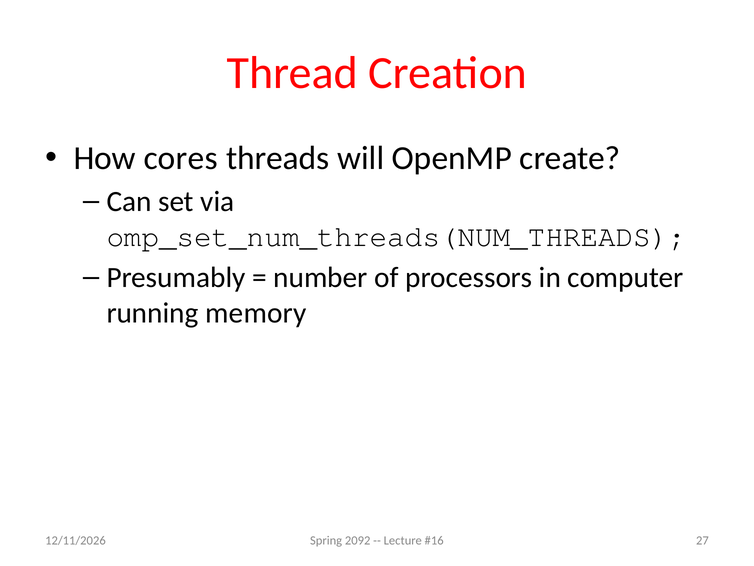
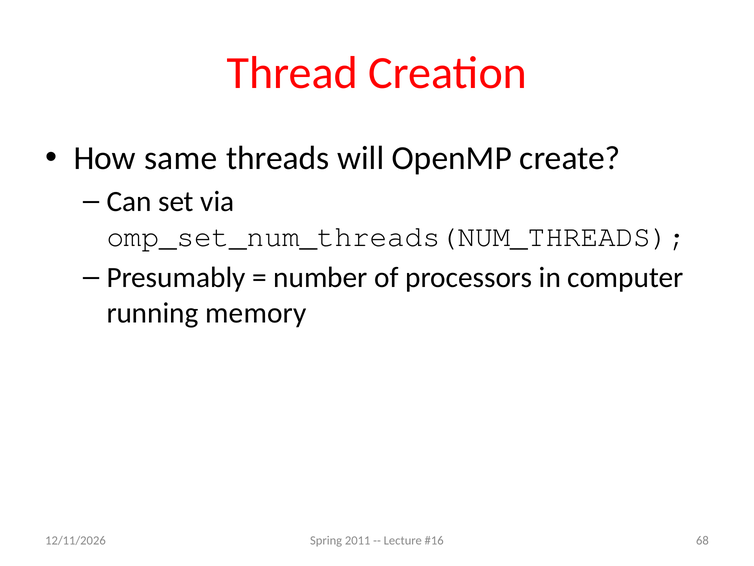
cores: cores -> same (181, 158)
2092: 2092 -> 2011 (358, 540)
27: 27 -> 68 (702, 540)
